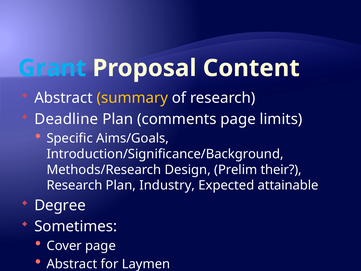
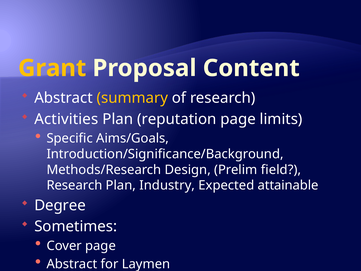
Grant colour: light blue -> yellow (52, 68)
Deadline: Deadline -> Activities (66, 119)
comments: comments -> reputation (177, 119)
their: their -> field (281, 170)
